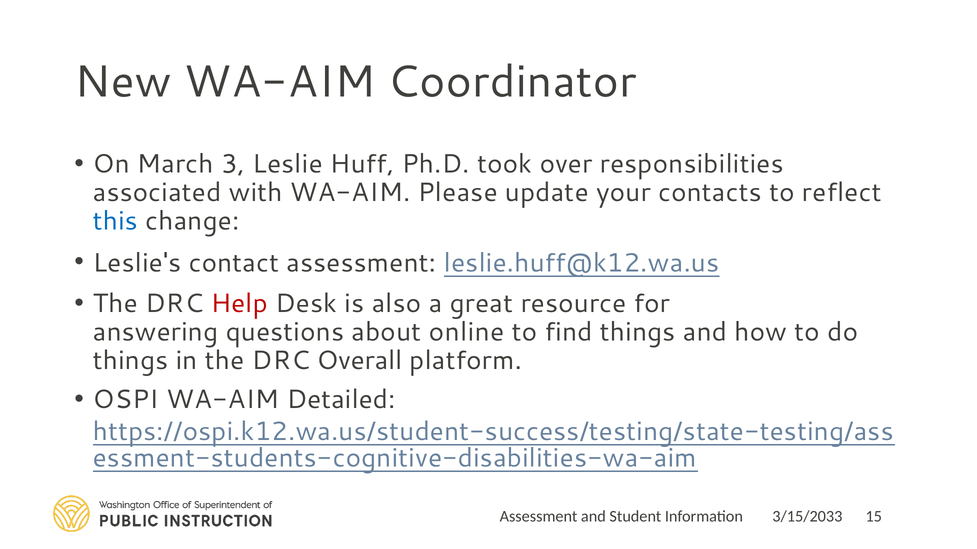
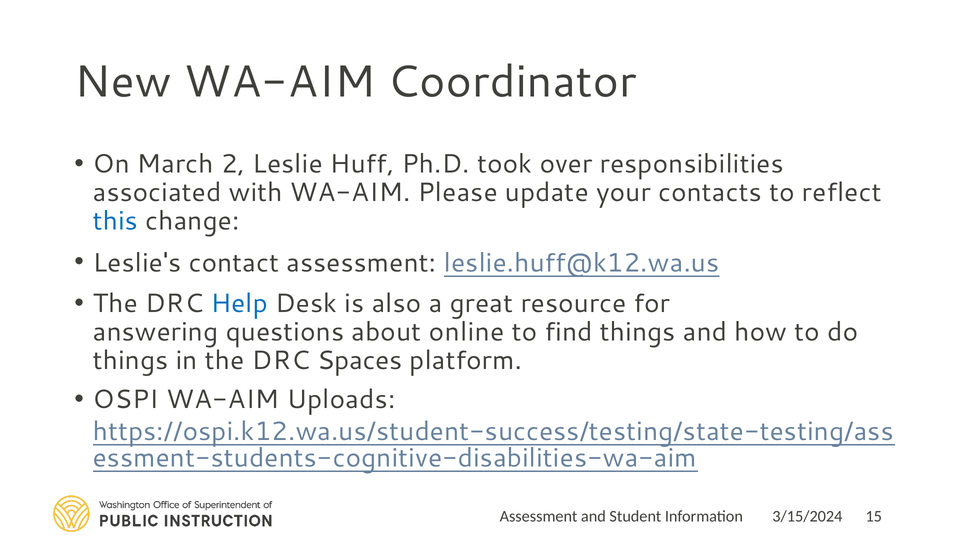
3: 3 -> 2 (233, 164)
Help colour: red -> blue (239, 304)
Overall: Overall -> Spaces (360, 361)
Detailed: Detailed -> Uploads (341, 400)
3/15/2033: 3/15/2033 -> 3/15/2024 (807, 517)
